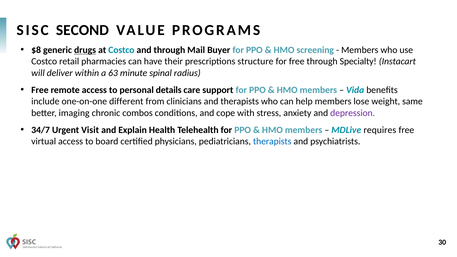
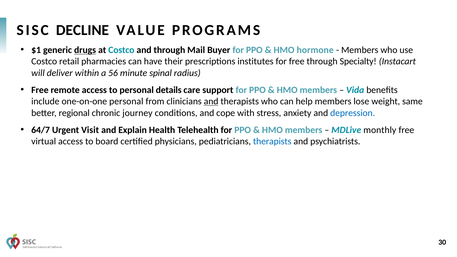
SECOND: SECOND -> DECLINE (82, 30)
$8: $8 -> $1 (36, 50)
screening: screening -> hormone (315, 50)
structure: structure -> institutes (256, 61)
63: 63 -> 56 (113, 73)
one-on-one different: different -> personal (126, 101)
and underline: none -> present (211, 101)
imaging: imaging -> regional (74, 113)
combos: combos -> journey (137, 113)
depression colour: purple -> blue (353, 113)
34/7: 34/7 -> 64/7 (41, 130)
requires: requires -> monthly (380, 130)
